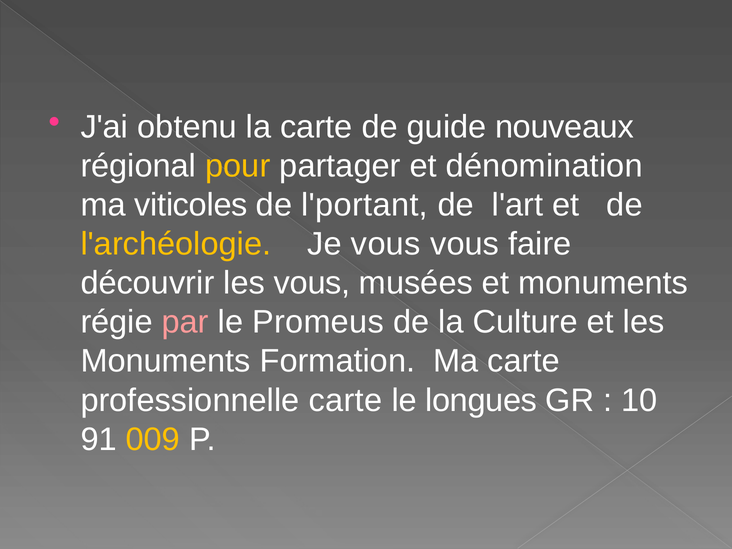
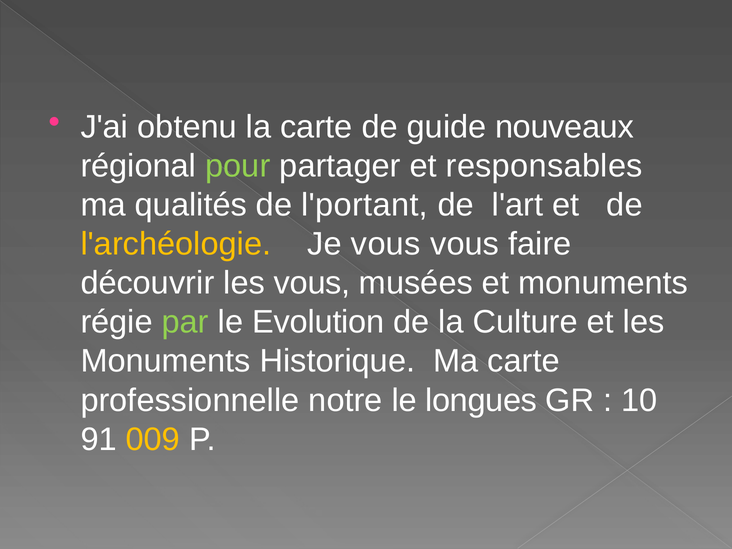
pour colour: yellow -> light green (238, 166)
dénomination: dénomination -> responsables (544, 166)
viticoles: viticoles -> qualités (191, 205)
par colour: pink -> light green (185, 322)
Promeus: Promeus -> Evolution (318, 322)
Formation: Formation -> Historique (337, 361)
professionnelle carte: carte -> notre (346, 400)
